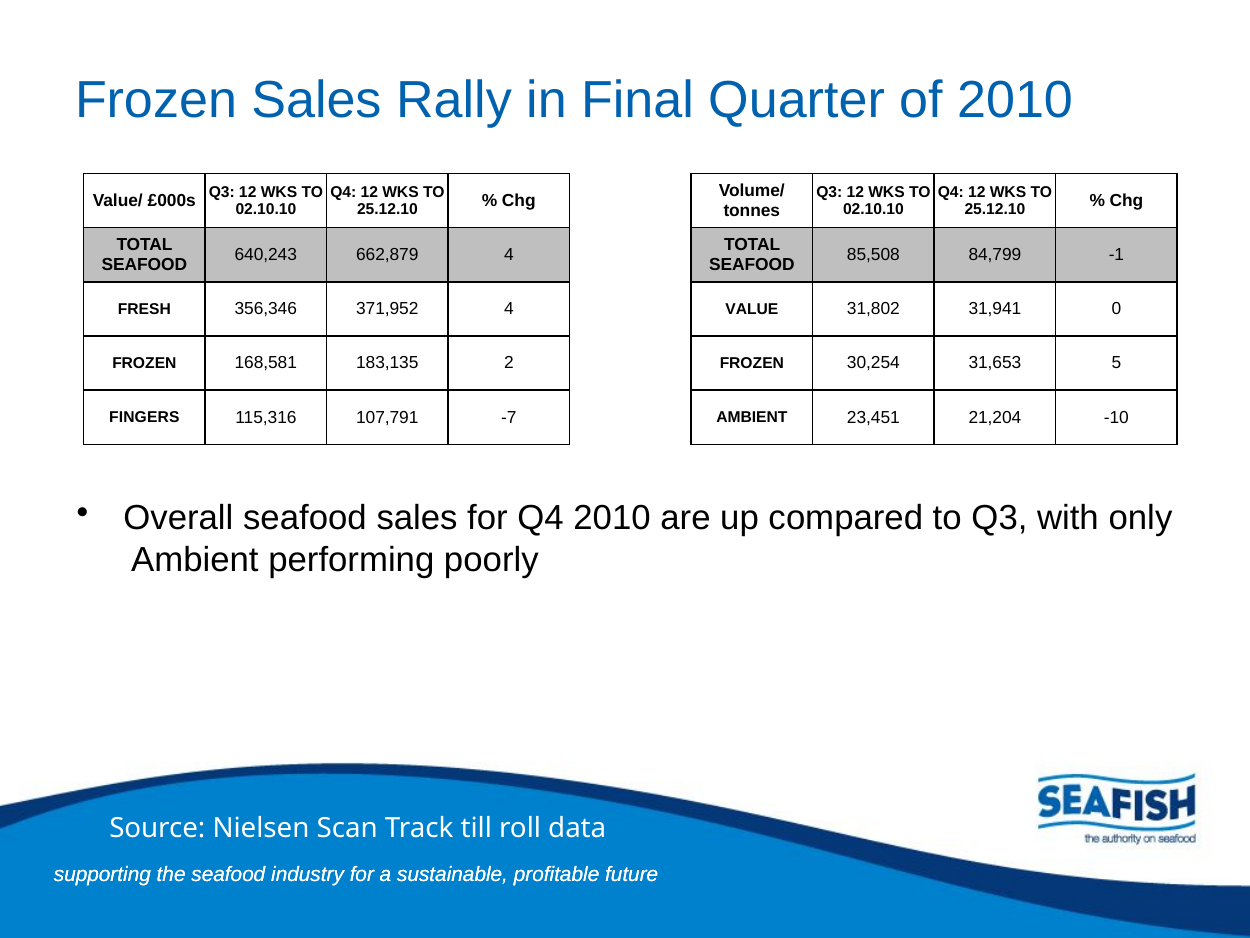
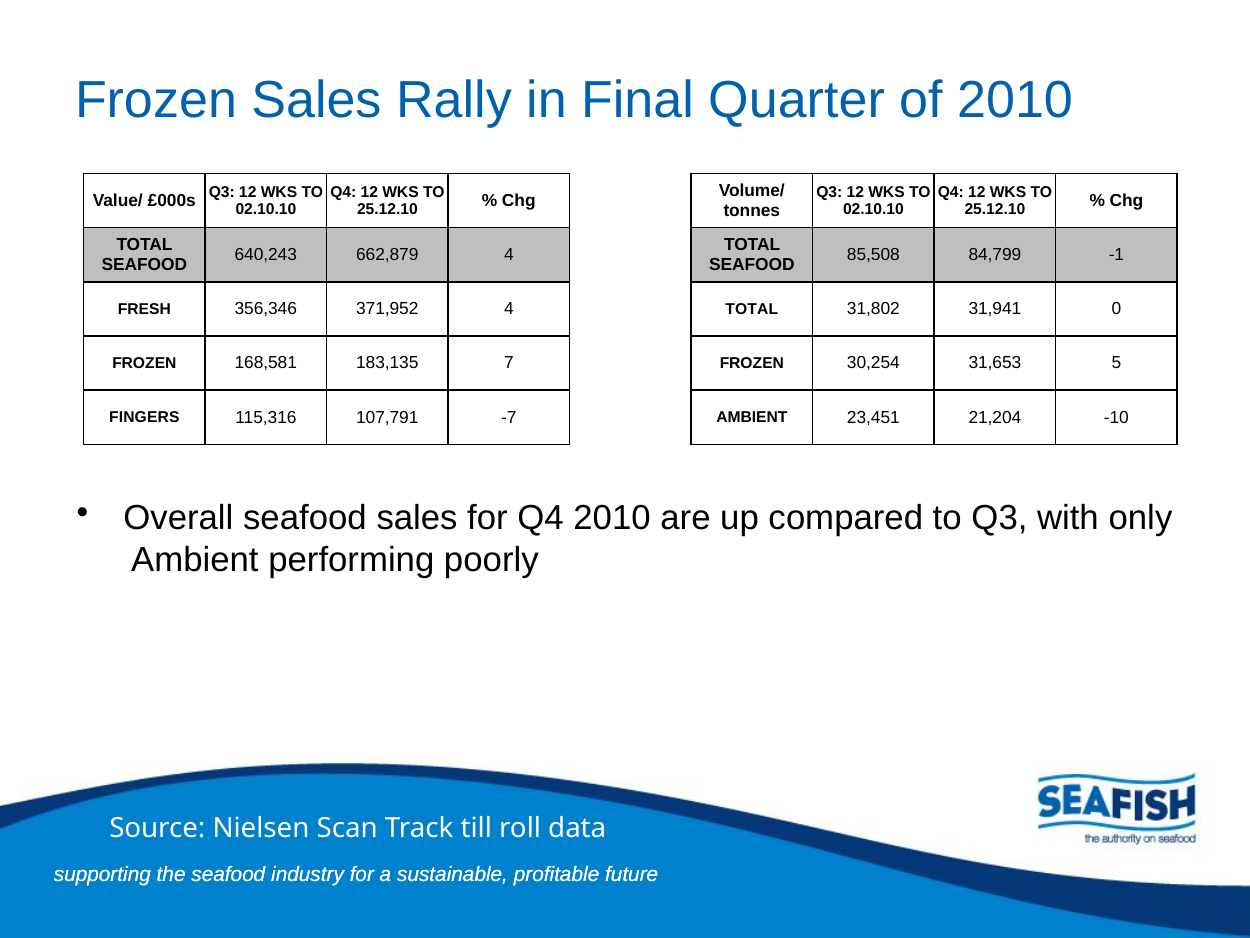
371,952 4 VALUE: VALUE -> TOTAL (752, 309)
2: 2 -> 7 (509, 363)
